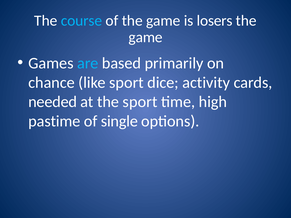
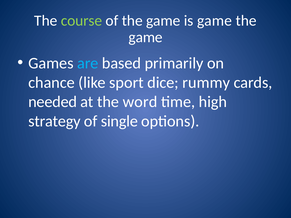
course colour: light blue -> light green (81, 21)
is losers: losers -> game (214, 21)
activity: activity -> rummy (206, 83)
the sport: sport -> word (140, 102)
pastime: pastime -> strategy (54, 121)
